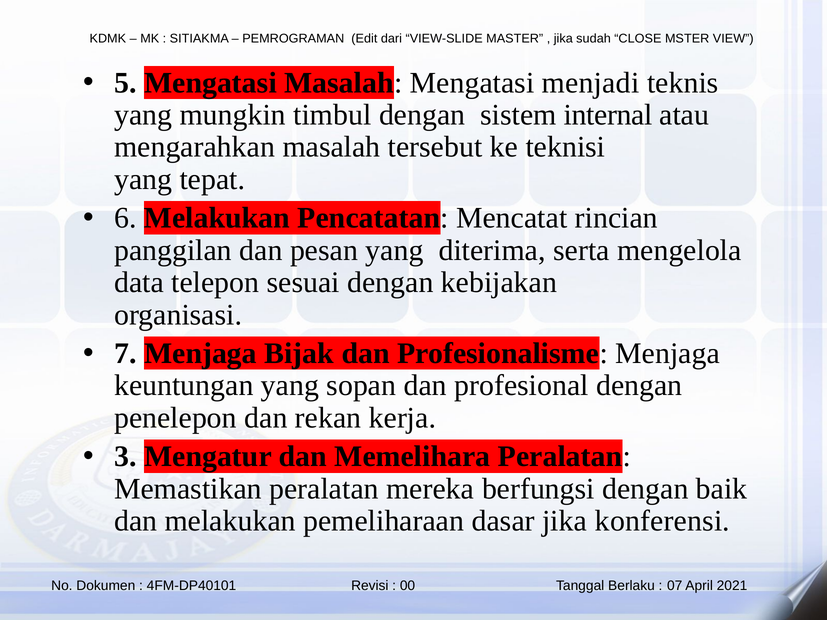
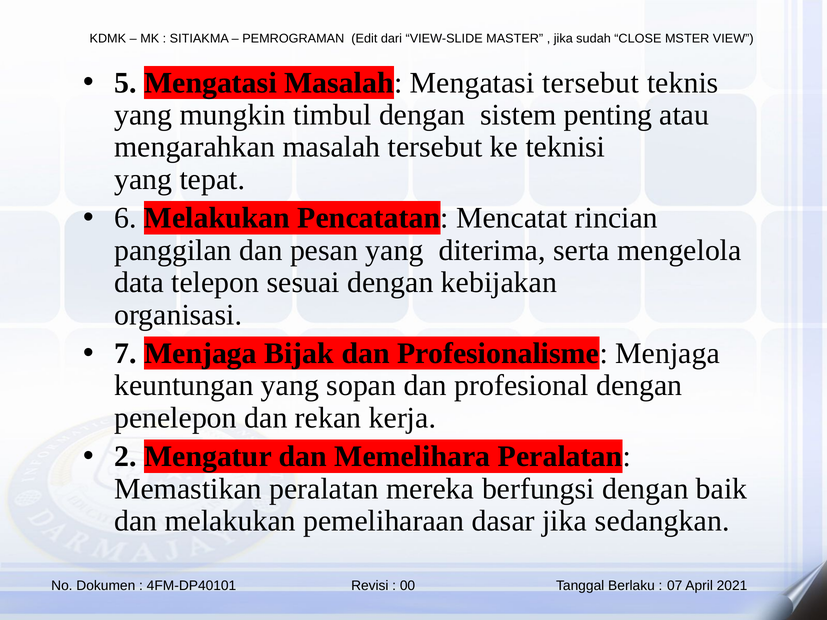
Mengatasi menjadi: menjadi -> tersebut (591, 83)
internal: internal -> penting (608, 115)
3: 3 -> 2 (125, 457)
konferensi: konferensi -> sedangkan (662, 521)
